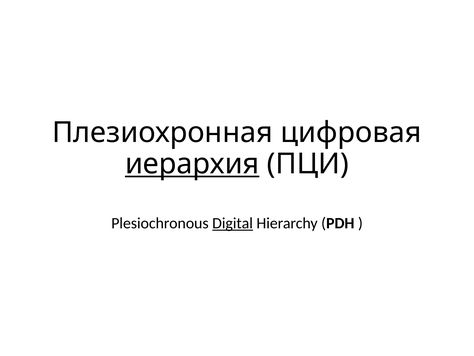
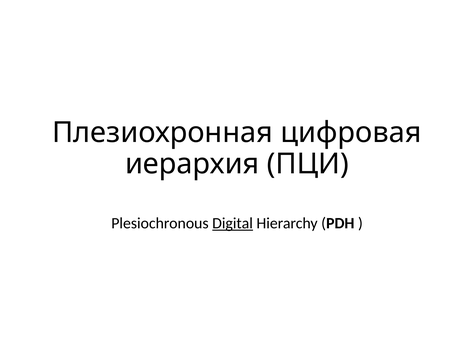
иерархия underline: present -> none (192, 164)
